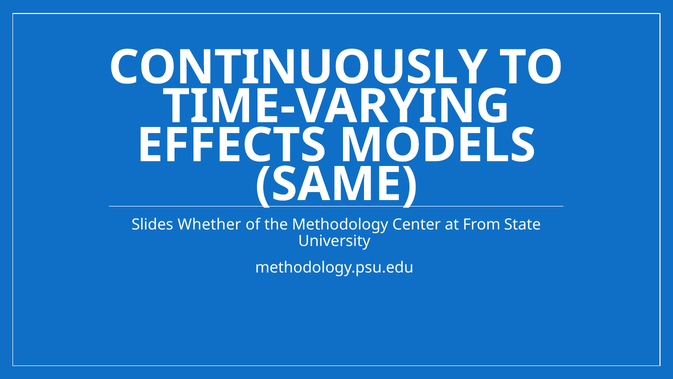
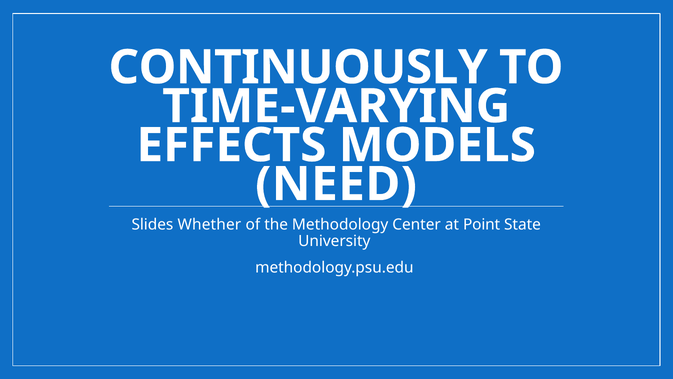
SAME: SAME -> NEED (336, 184)
From: From -> Point (482, 224)
